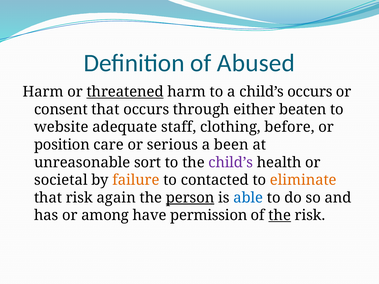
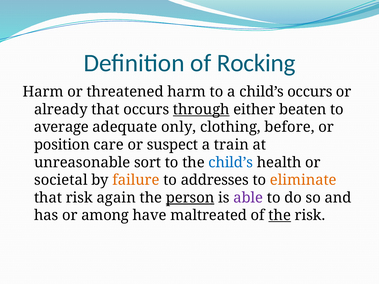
Abused: Abused -> Rocking (256, 63)
threatened underline: present -> none (125, 92)
consent: consent -> already (61, 110)
through underline: none -> present (201, 110)
website: website -> average (61, 127)
staff: staff -> only (179, 127)
serious: serious -> suspect (172, 145)
been: been -> train (231, 145)
child’s colour: purple -> blue (231, 163)
contacted: contacted -> addresses (215, 180)
able colour: blue -> purple (248, 198)
permission: permission -> maltreated (209, 215)
